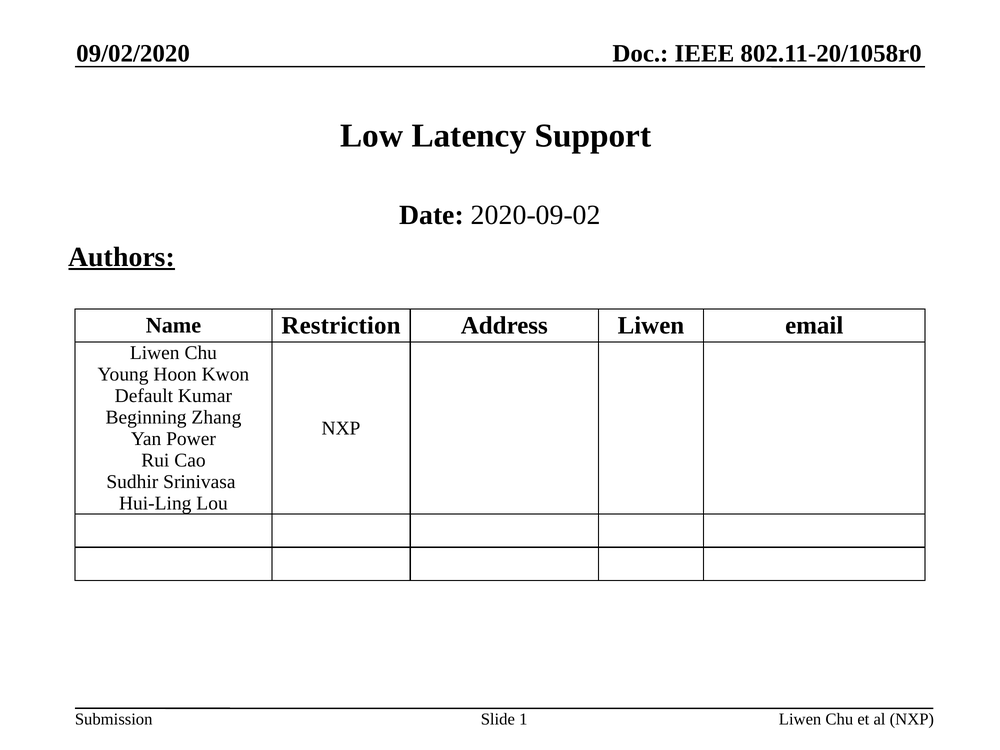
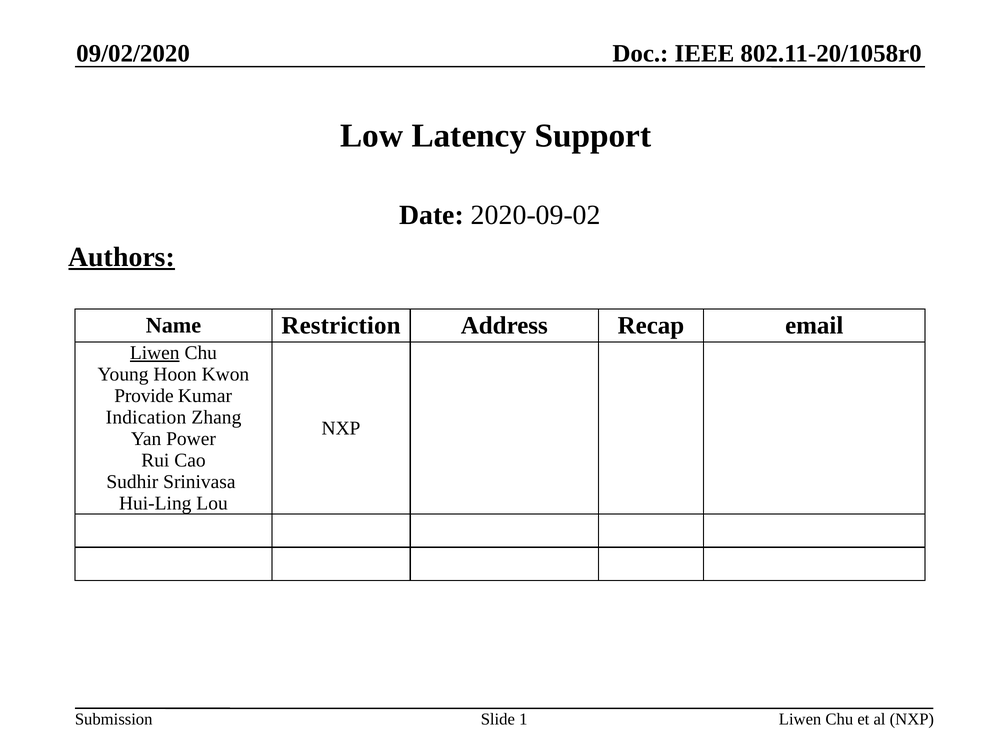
Address Liwen: Liwen -> Recap (651, 326)
Liwen underline: none -> present (155, 353)
Default: Default -> Provide (144, 396)
Beginning: Beginning -> Indication (146, 417)
